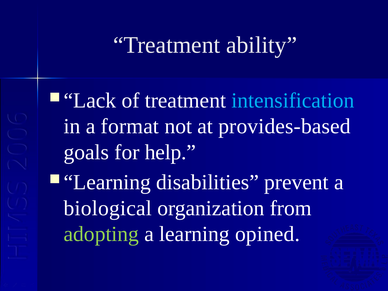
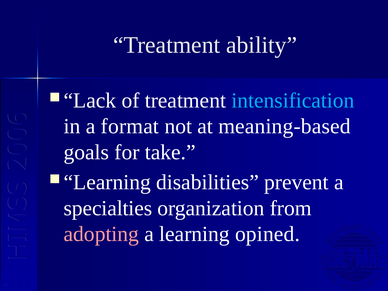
provides-based: provides-based -> meaning-based (284, 126)
help: help -> take (170, 152)
biological: biological -> specialties (108, 208)
adopting colour: light green -> pink (101, 234)
